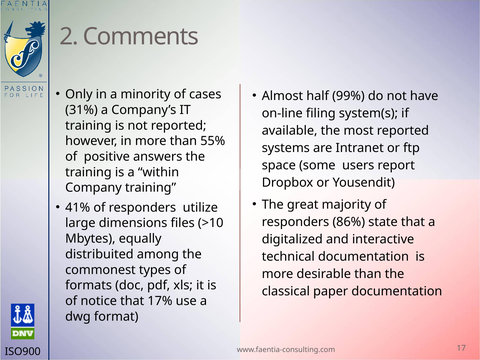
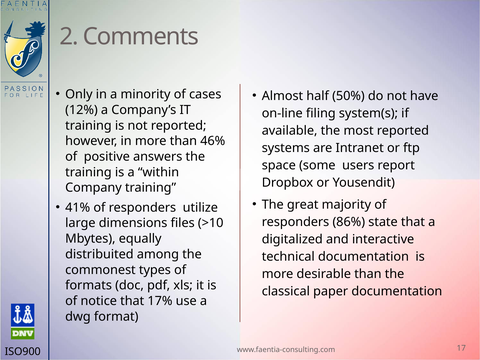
99%: 99% -> 50% (348, 96)
31%: 31% -> 12% (81, 110)
55%: 55% -> 46% (213, 141)
